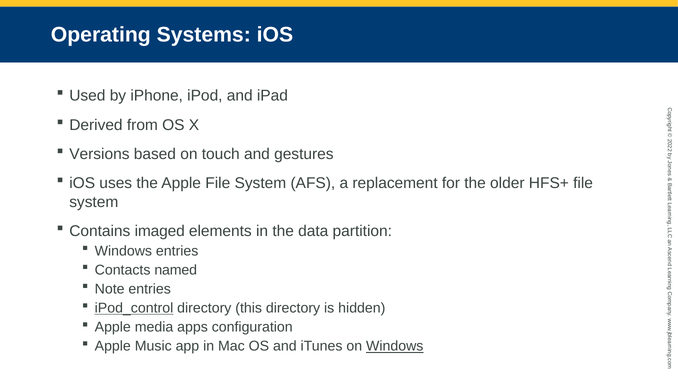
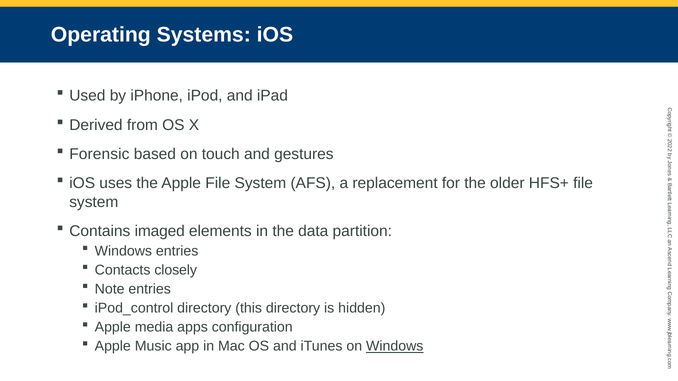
Versions: Versions -> Forensic (99, 154)
named: named -> closely (176, 270)
iPod_control underline: present -> none (134, 308)
